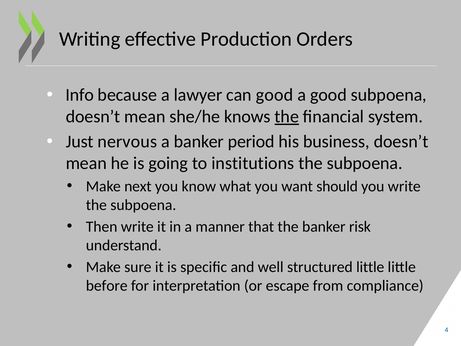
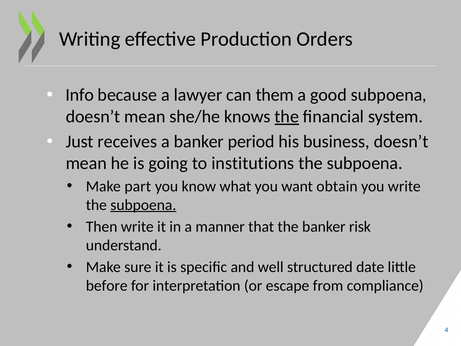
can good: good -> them (275, 95)
nervous: nervous -> receives (127, 142)
next: next -> part (138, 186)
should: should -> obtain (337, 186)
subpoena underline: none -> present (143, 205)
structured little: little -> date (370, 267)
